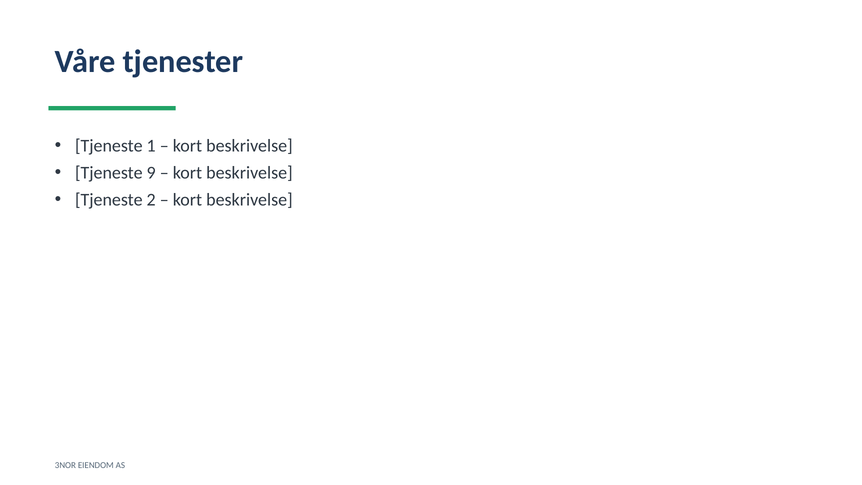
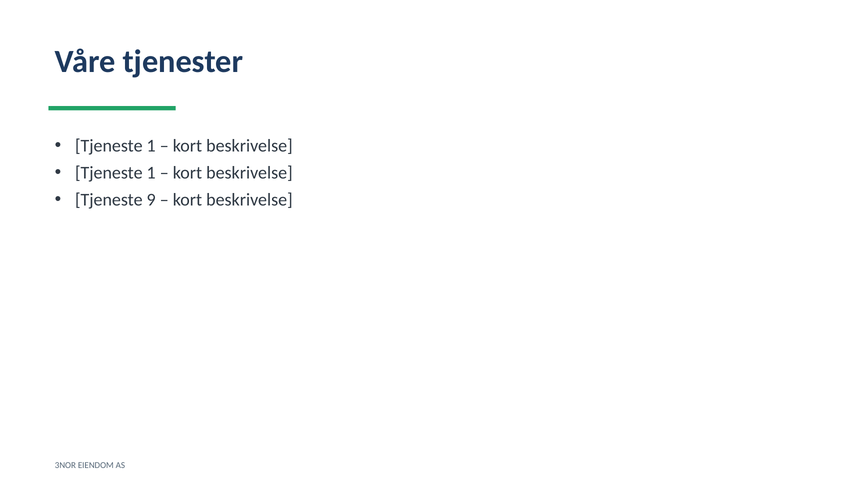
9: 9 -> 1 (151, 173)
2: 2 -> 9 (151, 200)
